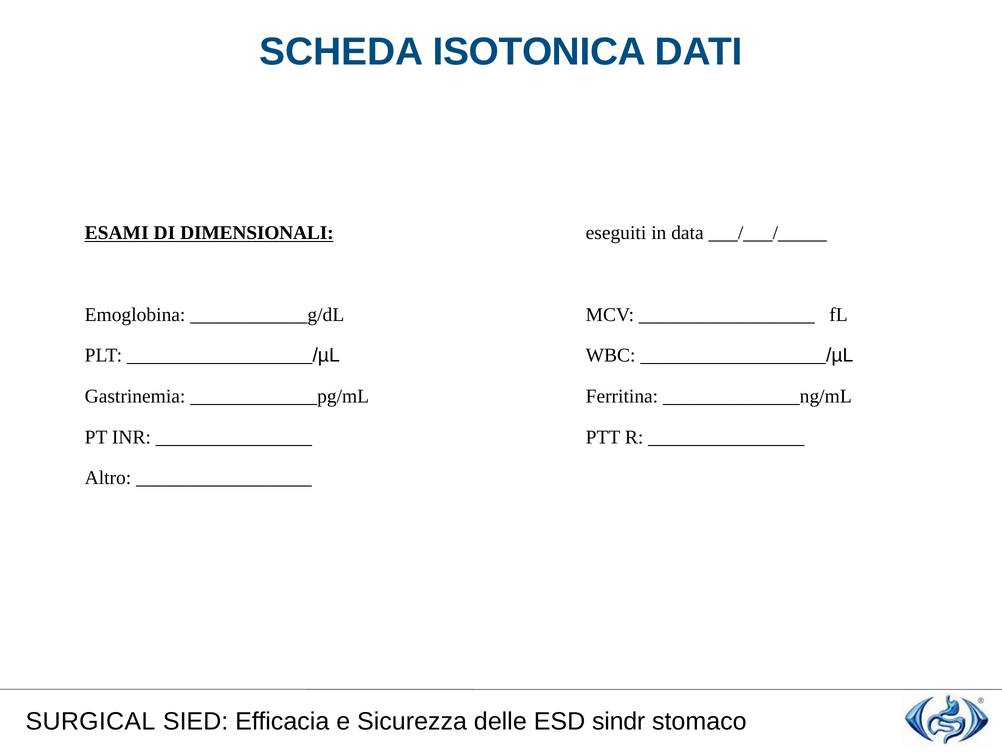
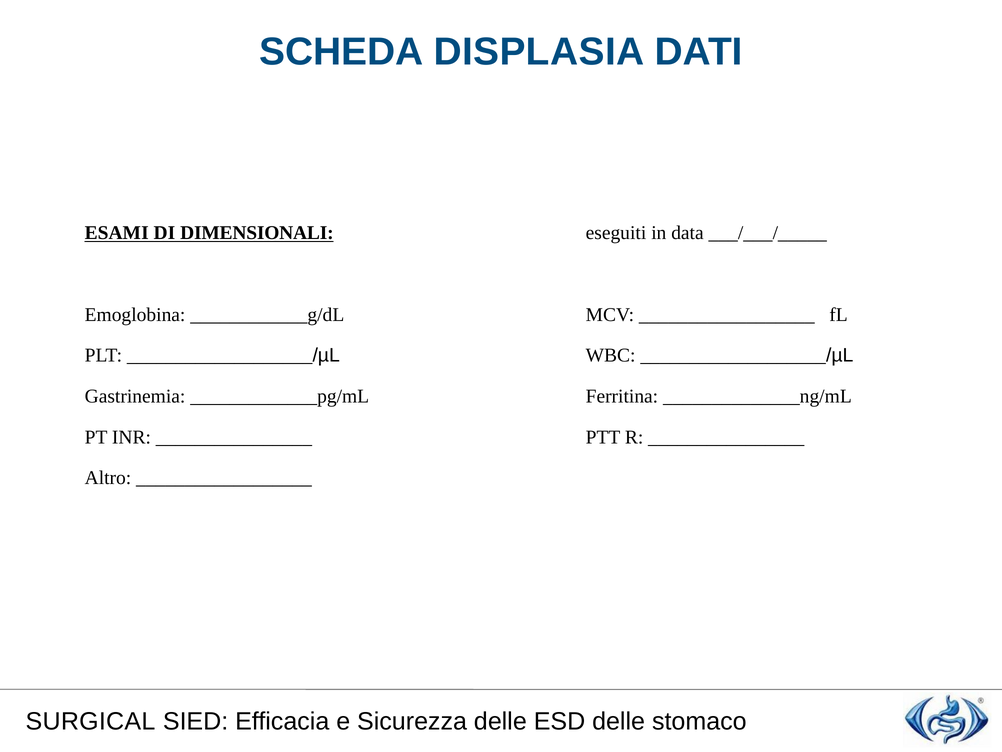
ISOTONICA: ISOTONICA -> DISPLASIA (539, 52)
ESD sindr: sindr -> delle (619, 721)
